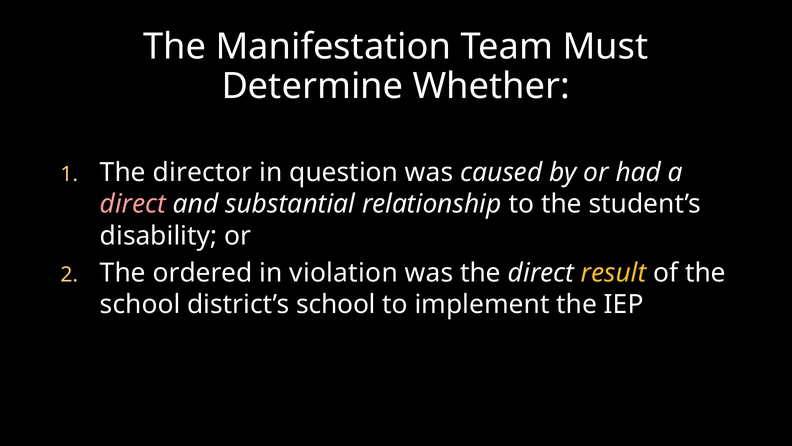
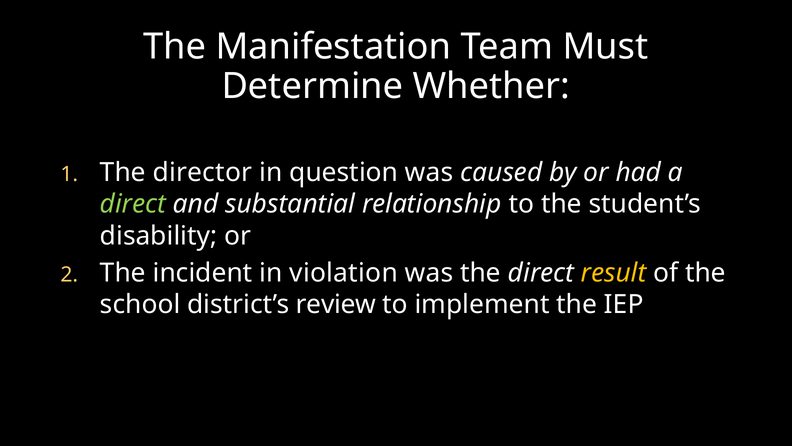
direct colour: pink -> light green (133, 204)
ordered: ordered -> incident (203, 273)
district’s school: school -> review (336, 304)
